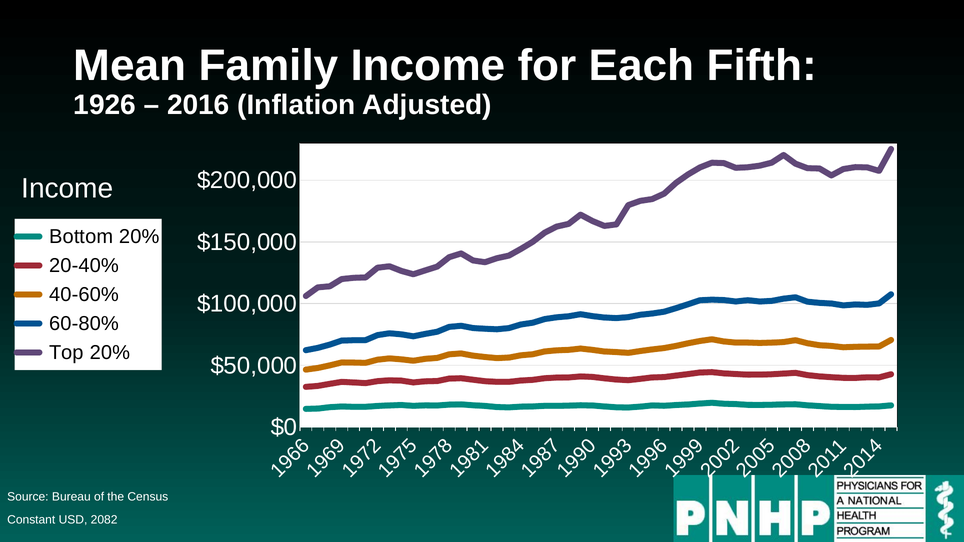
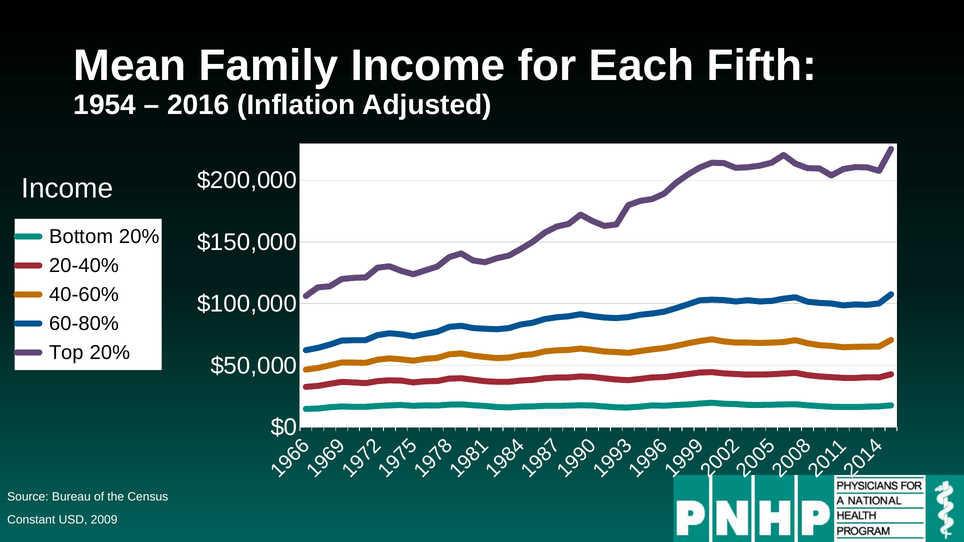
1926: 1926 -> 1954 (105, 105)
2082: 2082 -> 2009 (104, 520)
